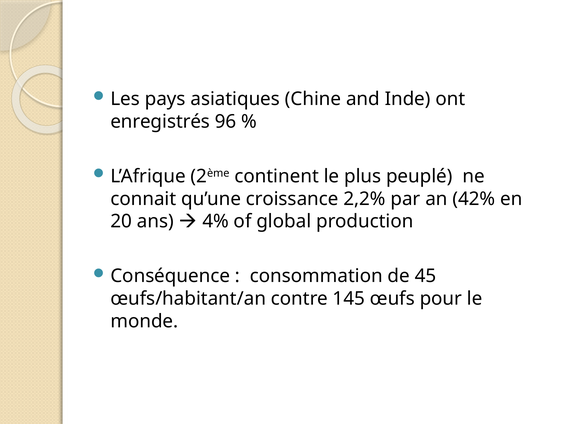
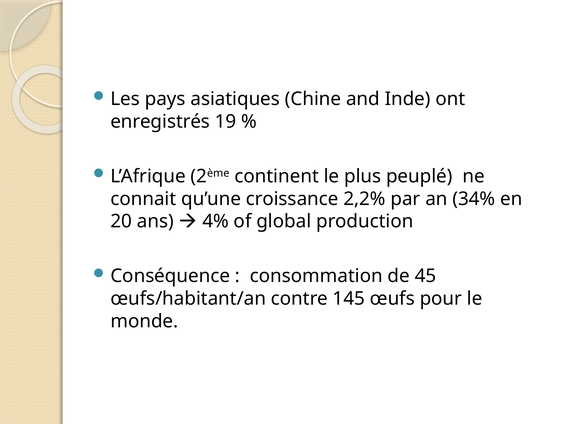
96: 96 -> 19 (226, 121)
42%: 42% -> 34% (474, 199)
